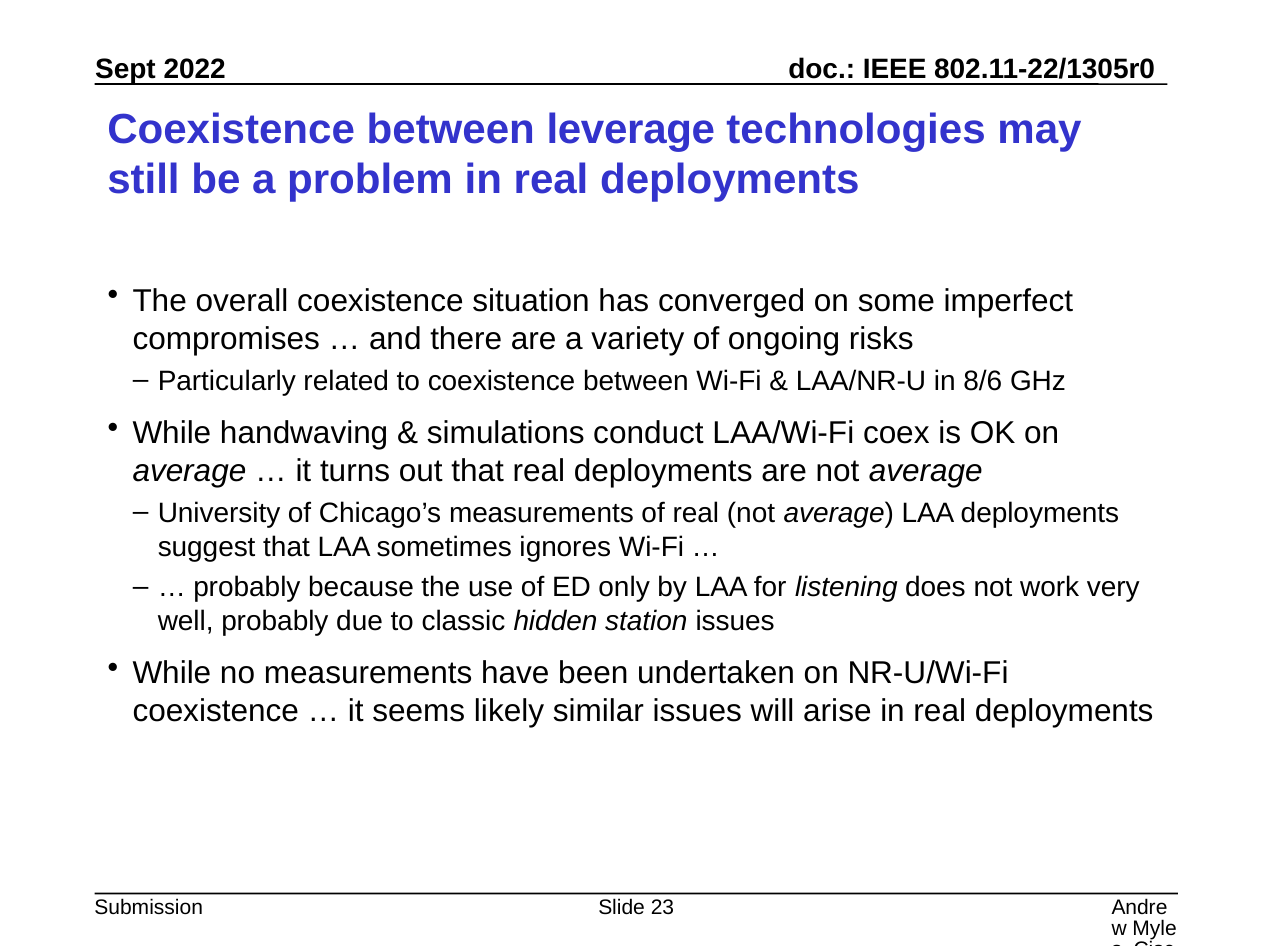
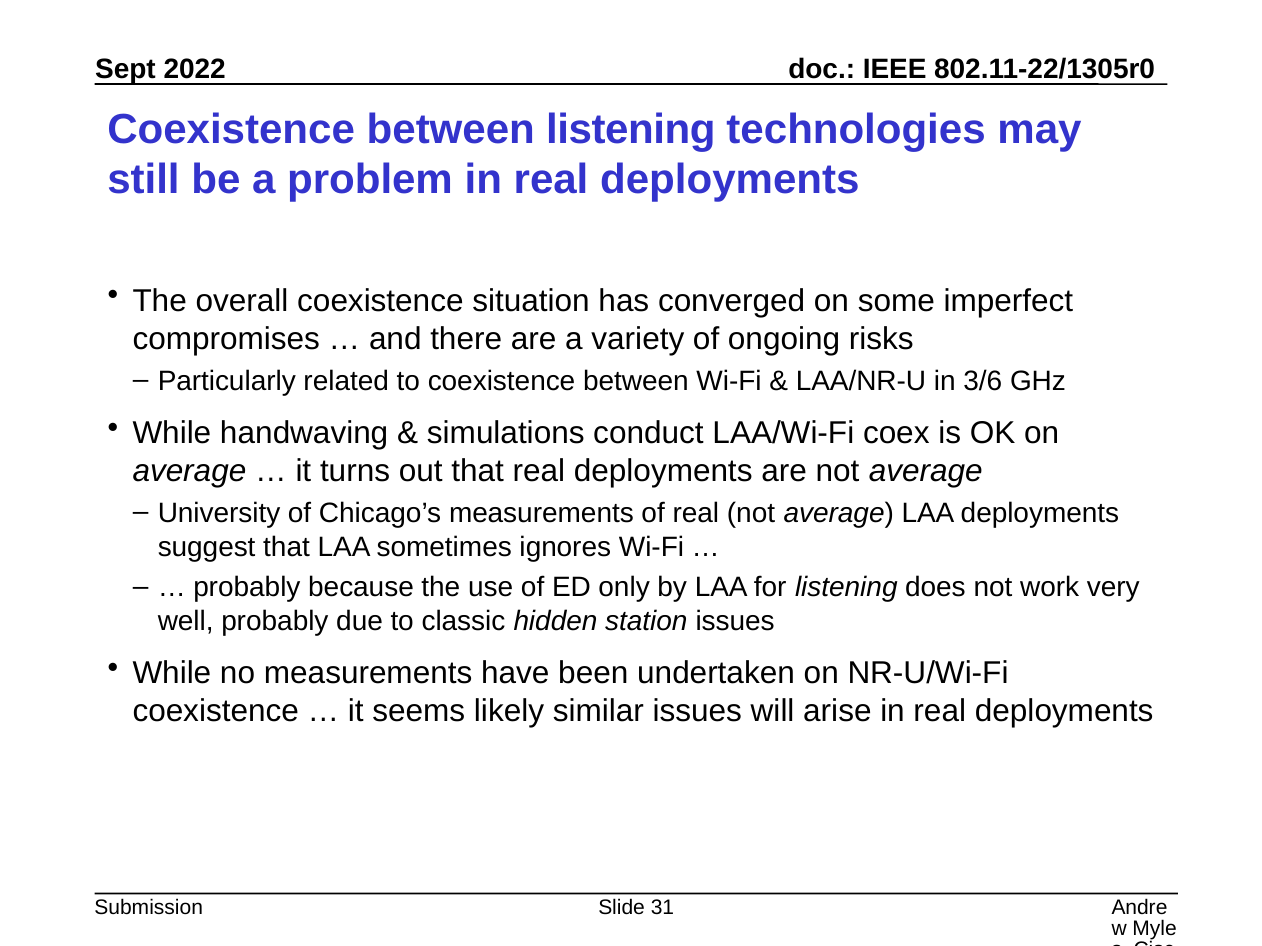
between leverage: leverage -> listening (631, 129)
8/6: 8/6 -> 3/6 (983, 381)
23: 23 -> 31 (663, 908)
